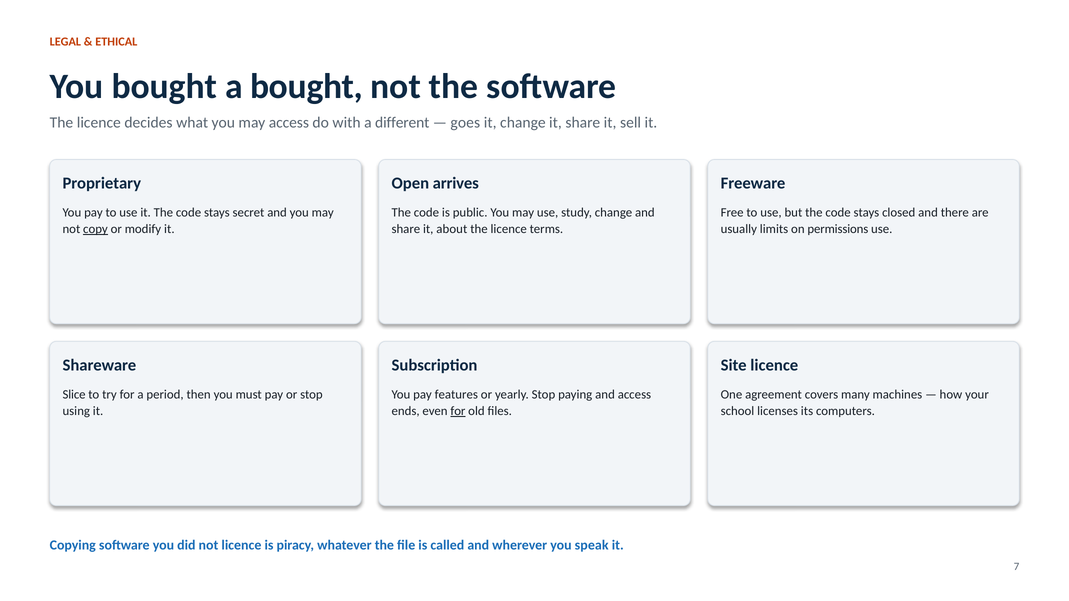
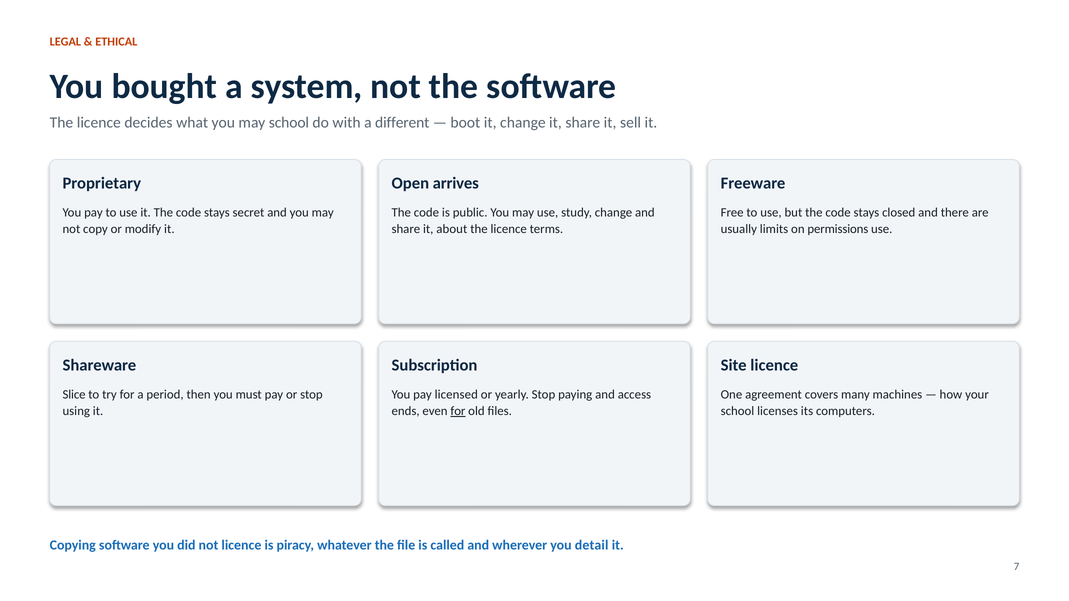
a bought: bought -> system (307, 86)
may access: access -> school (289, 123)
goes: goes -> boot (465, 123)
copy underline: present -> none (95, 229)
features: features -> licensed (456, 395)
speak: speak -> detail (592, 545)
